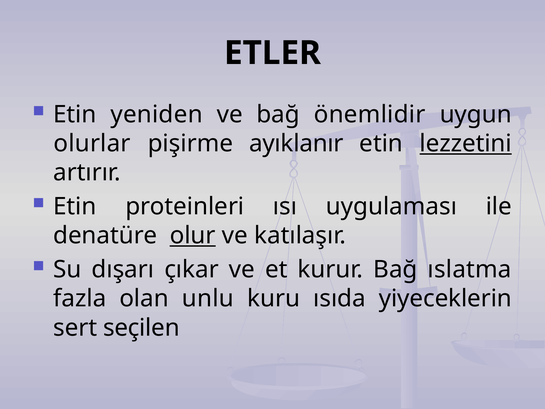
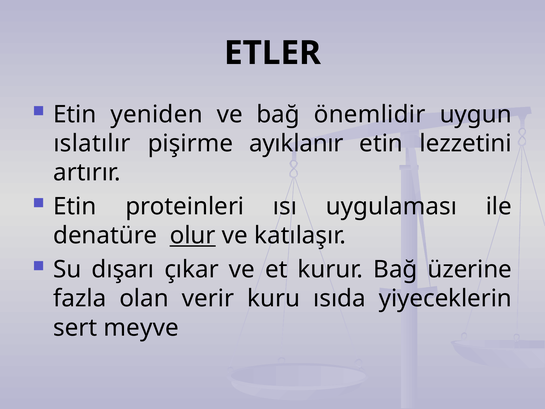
olurlar: olurlar -> ıslatılır (92, 143)
lezzetini underline: present -> none (466, 143)
ıslatma: ıslatma -> üzerine (470, 269)
unlu: unlu -> verir (208, 298)
seçilen: seçilen -> meyve (141, 328)
